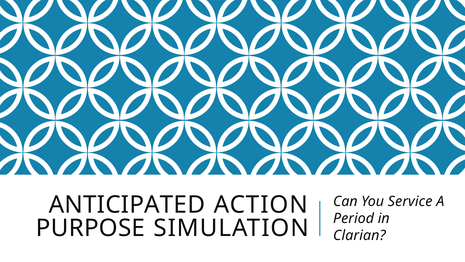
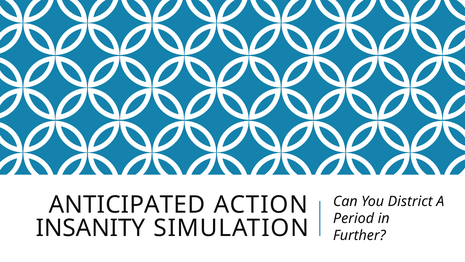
Service: Service -> District (410, 201)
PURPOSE: PURPOSE -> INSANITY (91, 228)
Clarian: Clarian -> Further (359, 235)
